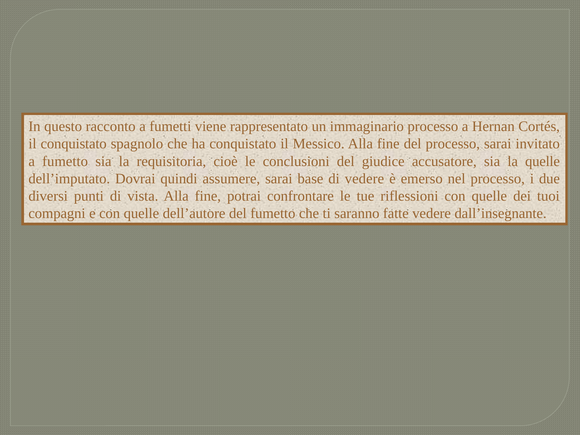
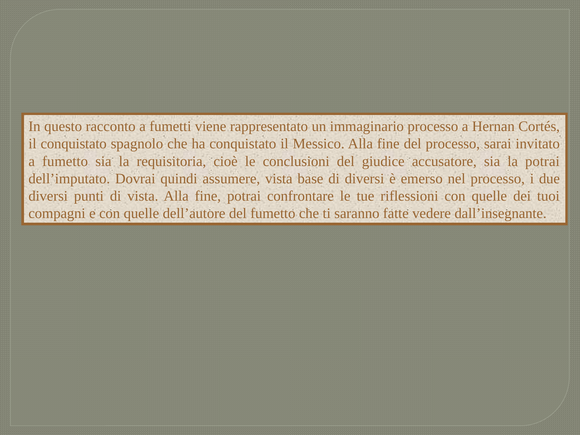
la quelle: quelle -> potrai (542, 161)
assumere sarai: sarai -> vista (279, 179)
di vedere: vedere -> diversi (365, 179)
